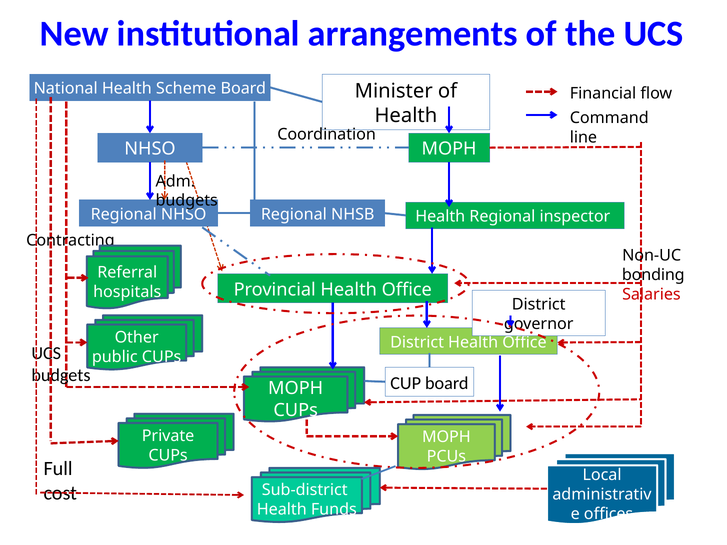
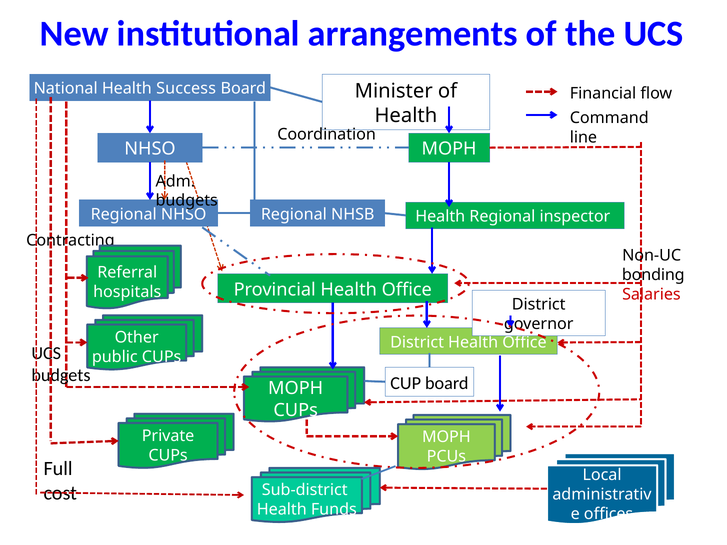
Scheme: Scheme -> Success (186, 89)
